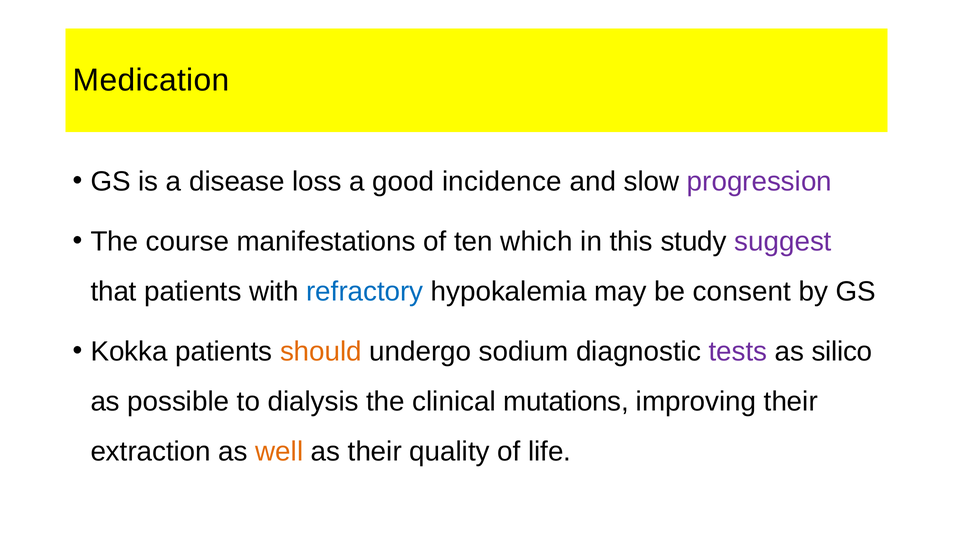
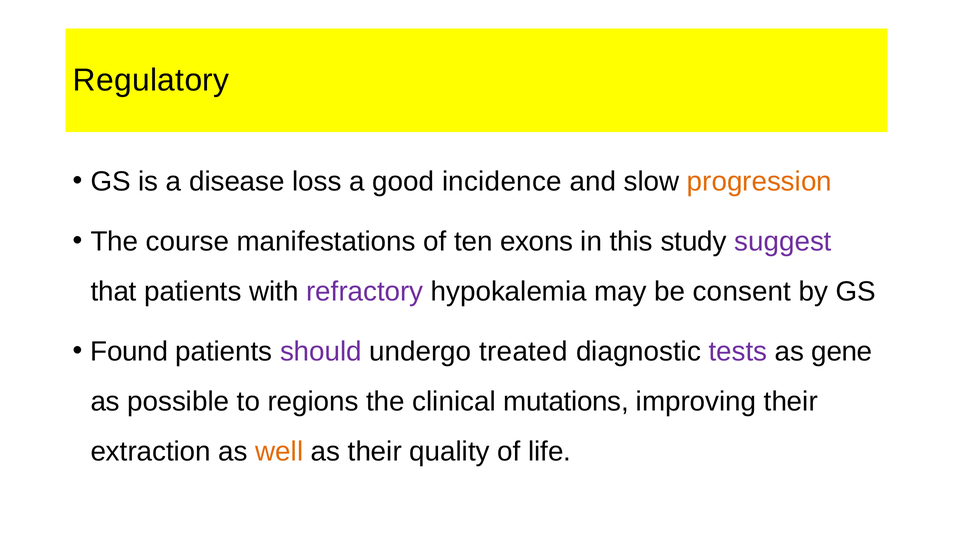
Medication: Medication -> Regulatory (151, 80)
progression colour: purple -> orange (759, 182)
which: which -> exons (537, 242)
refractory colour: blue -> purple (365, 292)
Kokka: Kokka -> Found (129, 352)
should colour: orange -> purple (321, 352)
sodium: sodium -> treated (524, 352)
silico: silico -> gene (842, 352)
dialysis: dialysis -> regions (313, 402)
